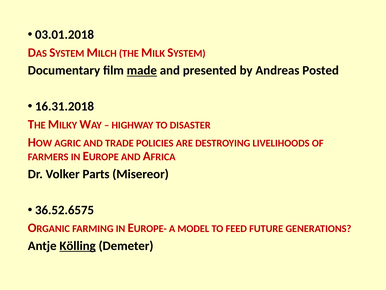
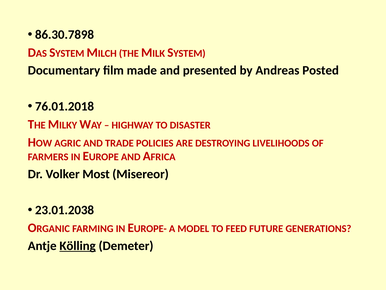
03.01.2018: 03.01.2018 -> 86.30.7898 (65, 35)
made underline: present -> none (142, 70)
16.31.2018: 16.31.2018 -> 76.01.2018 (65, 106)
Parts: Parts -> Most (96, 174)
36.52.6575: 36.52.6575 -> 23.01.2038 (65, 210)
